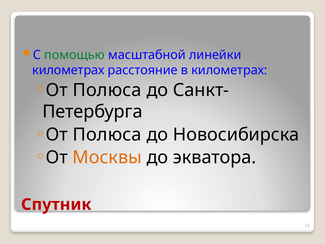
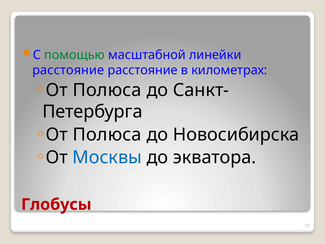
километрах: километрах -> расстояние (68, 70)
Москвы colour: orange -> blue (107, 157)
Спутник: Спутник -> Глобусы (56, 204)
